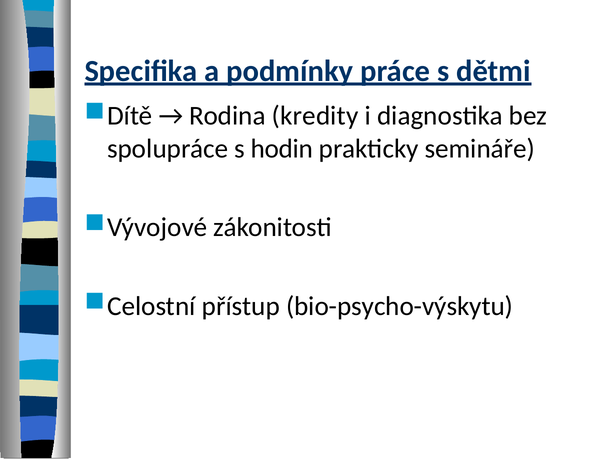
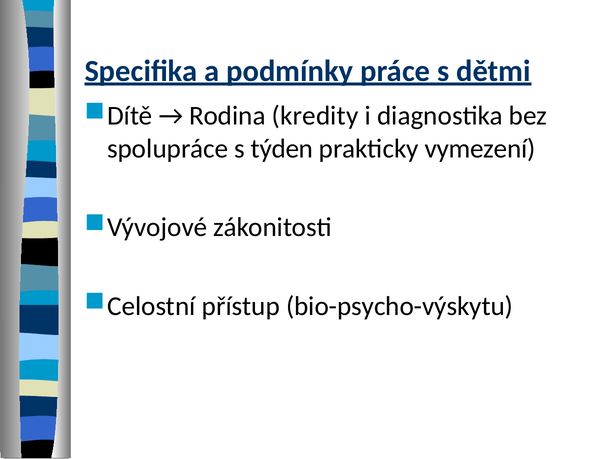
hodin: hodin -> týden (282, 149)
semináře: semináře -> vymezení (480, 149)
